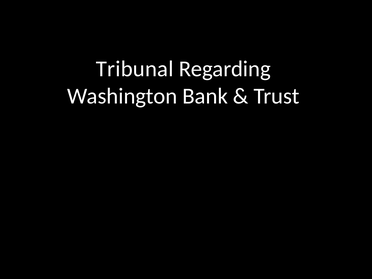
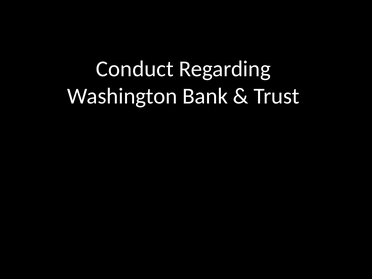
Tribunal: Tribunal -> Conduct (135, 69)
